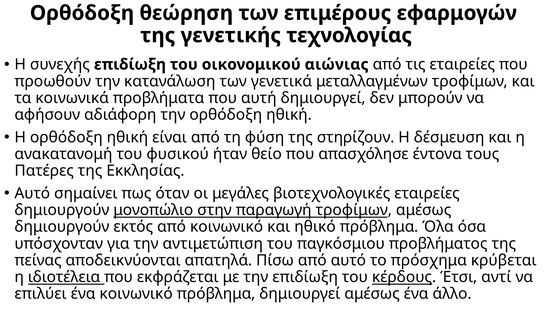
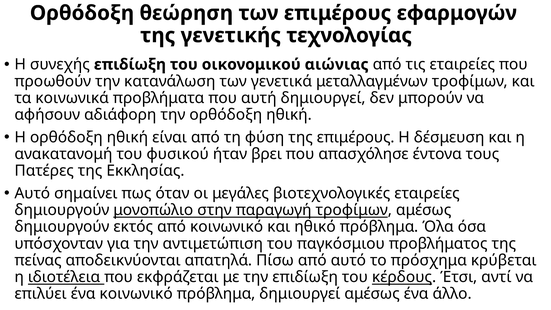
της στηρίζουν: στηρίζουν -> επιμέρους (356, 137)
θείο: θείο -> βρει (267, 154)
